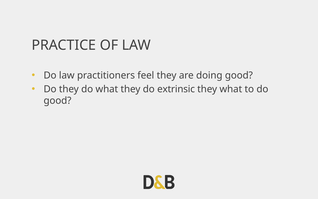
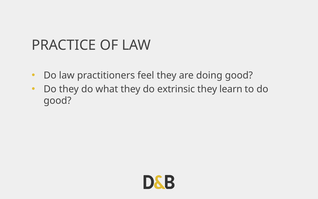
they what: what -> learn (231, 89)
